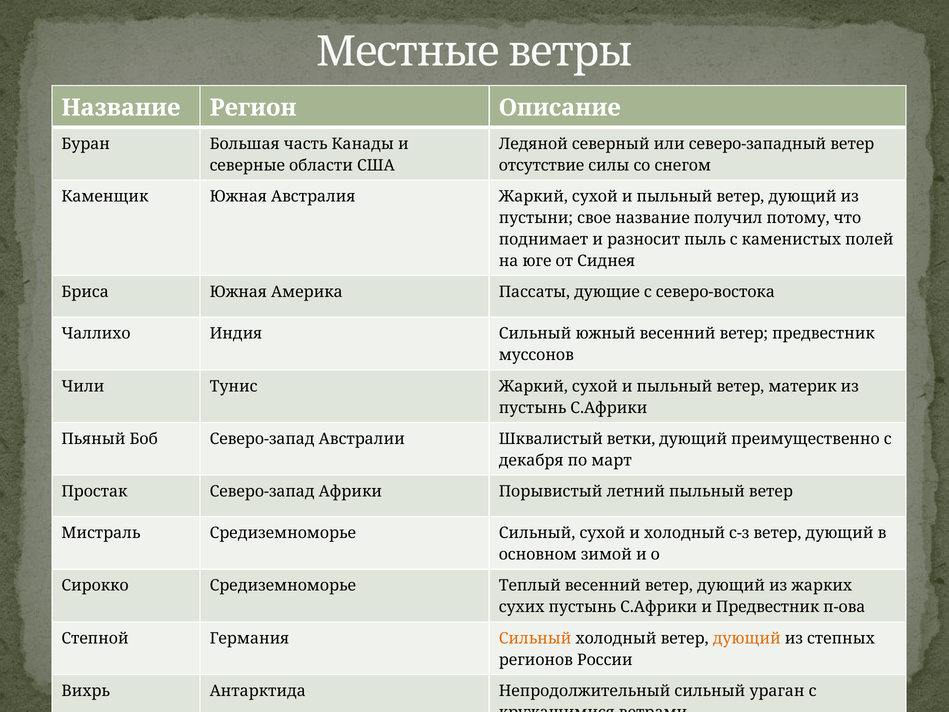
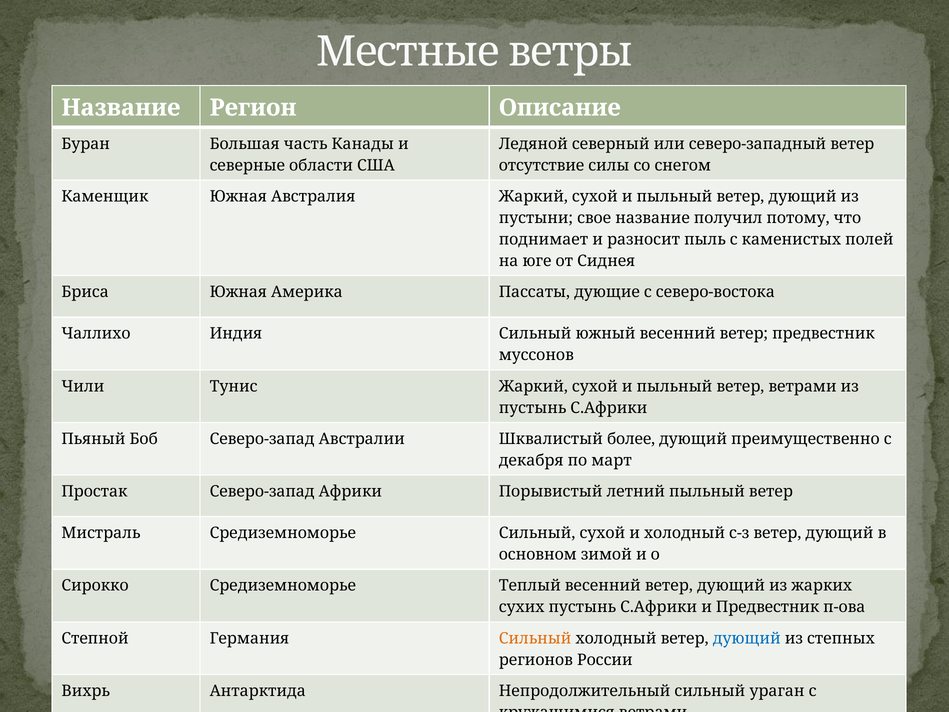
ветер материк: материк -> ветрами (802, 386)
ветки: ветки -> более (631, 439)
дующий colour: orange -> blue (747, 638)
